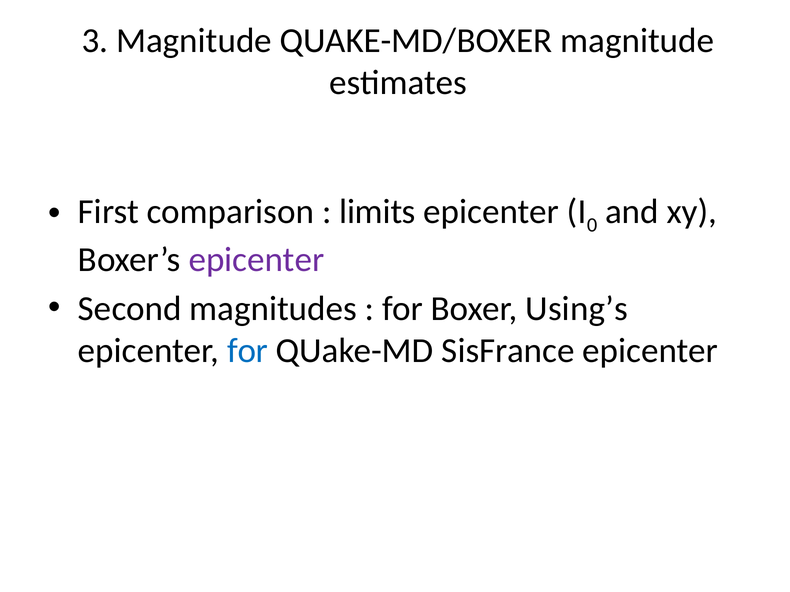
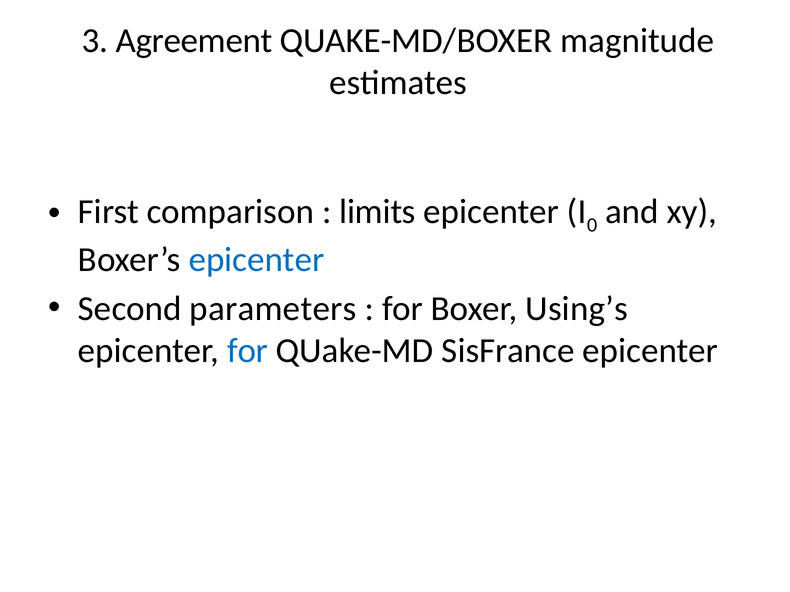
3 Magnitude: Magnitude -> Agreement (194, 41)
epicenter colour: purple -> blue (256, 260)
magnitudes: magnitudes -> parameters (273, 309)
